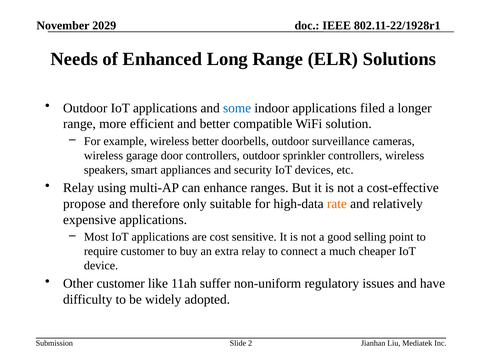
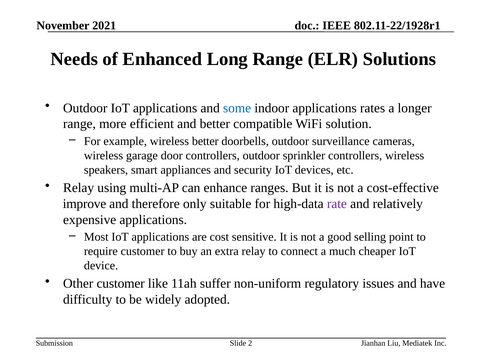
2029: 2029 -> 2021 (104, 26)
filed: filed -> rates (373, 108)
propose: propose -> improve (85, 204)
rate colour: orange -> purple (337, 204)
